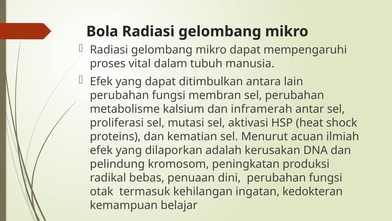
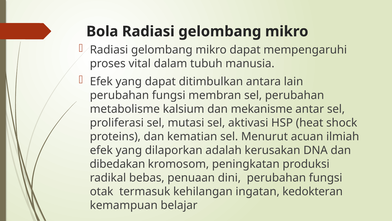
inframerah: inframerah -> mekanisme (262, 109)
pelindung: pelindung -> dibedakan (117, 164)
